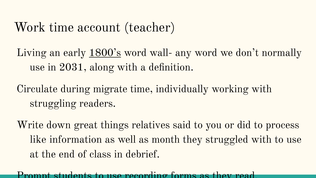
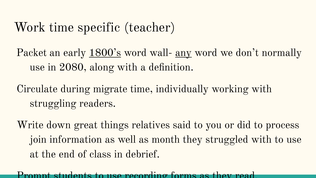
account: account -> specific (99, 27)
Living: Living -> Packet (32, 53)
any underline: none -> present (183, 53)
2031: 2031 -> 2080 (73, 67)
like: like -> join (38, 139)
